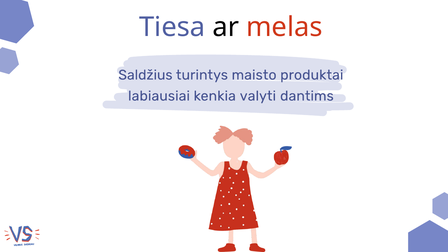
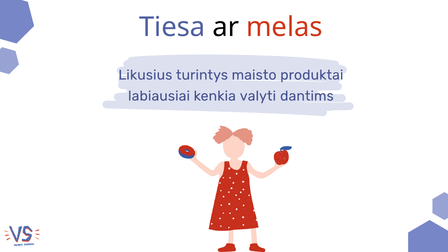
Saldžius: Saldžius -> Likusius (145, 75)
